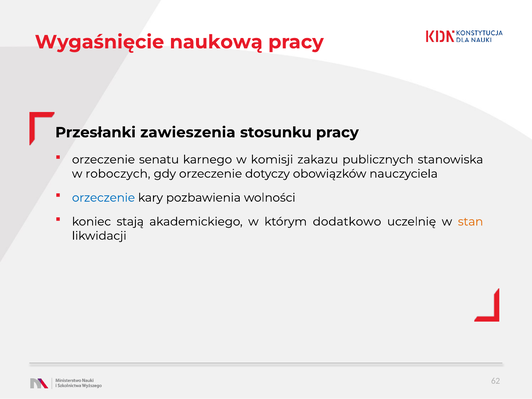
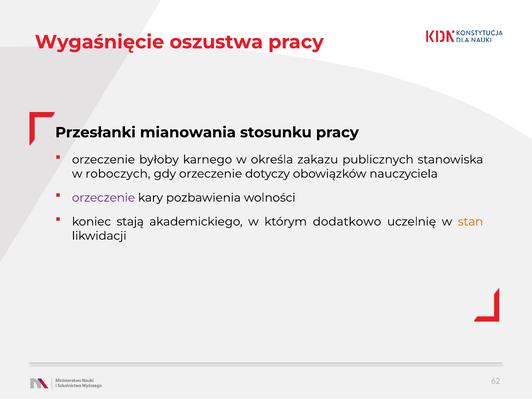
naukową: naukową -> oszustwa (216, 42)
zawieszenia: zawieszenia -> mianowania (188, 132)
senatu: senatu -> byłoby (159, 160)
komisji: komisji -> określa (272, 160)
orzeczenie colour: blue -> purple (103, 198)
